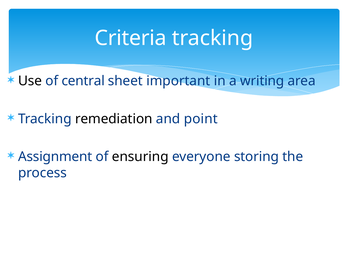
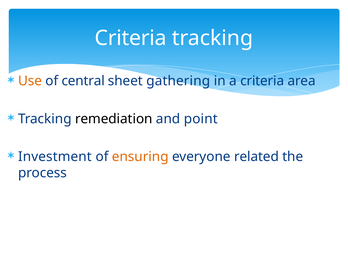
Use colour: black -> orange (30, 81)
important: important -> gathering (178, 81)
a writing: writing -> criteria (262, 81)
Assignment: Assignment -> Investment (55, 157)
ensuring colour: black -> orange (140, 157)
storing: storing -> related (256, 157)
